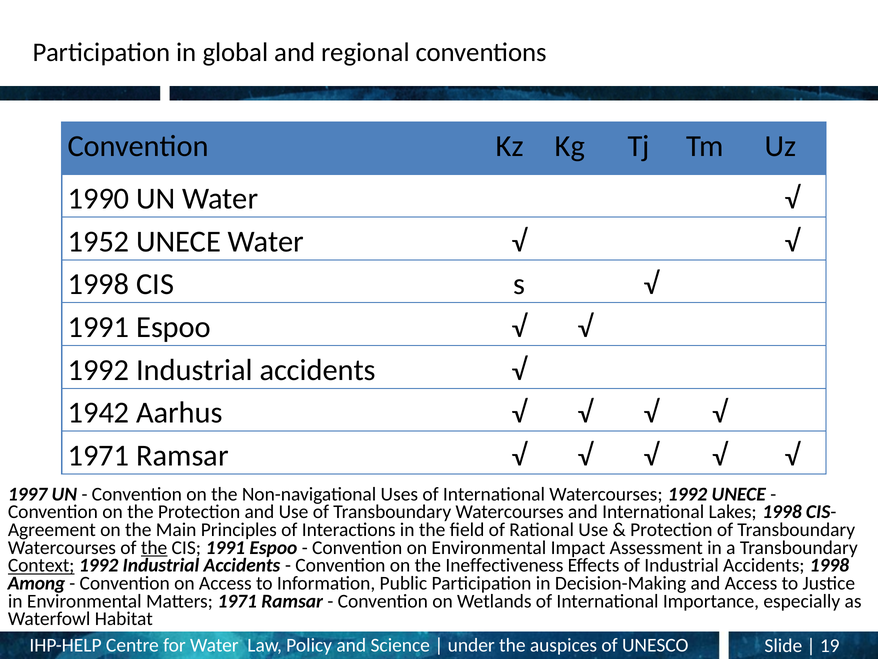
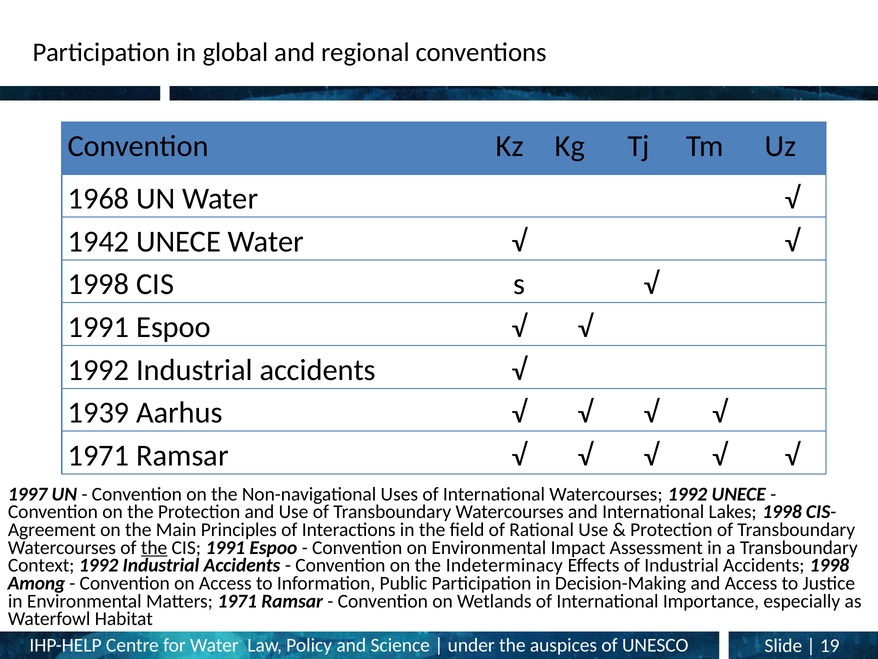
1990: 1990 -> 1968 (99, 199)
1952: 1952 -> 1942 (99, 241)
1942: 1942 -> 1939 (99, 412)
Context underline: present -> none (41, 565)
Ineffectiveness: Ineffectiveness -> Indeterminacy (504, 565)
